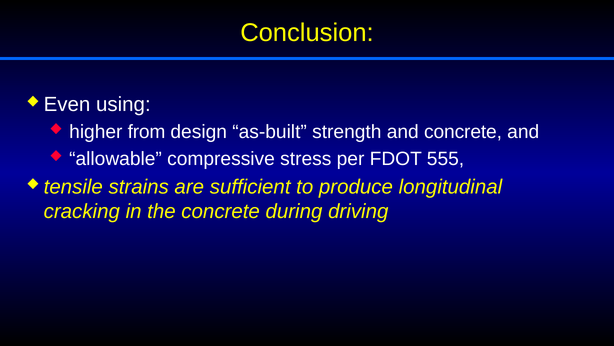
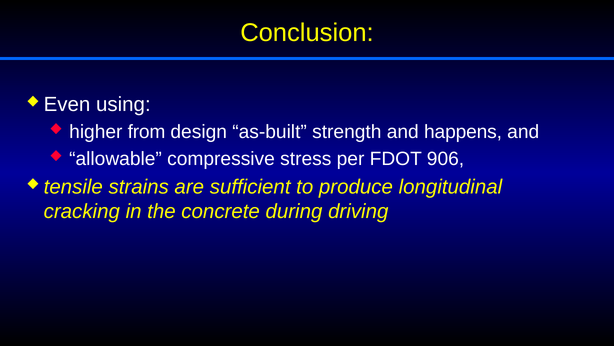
and concrete: concrete -> happens (463, 132)
555: 555 -> 906 (446, 159)
